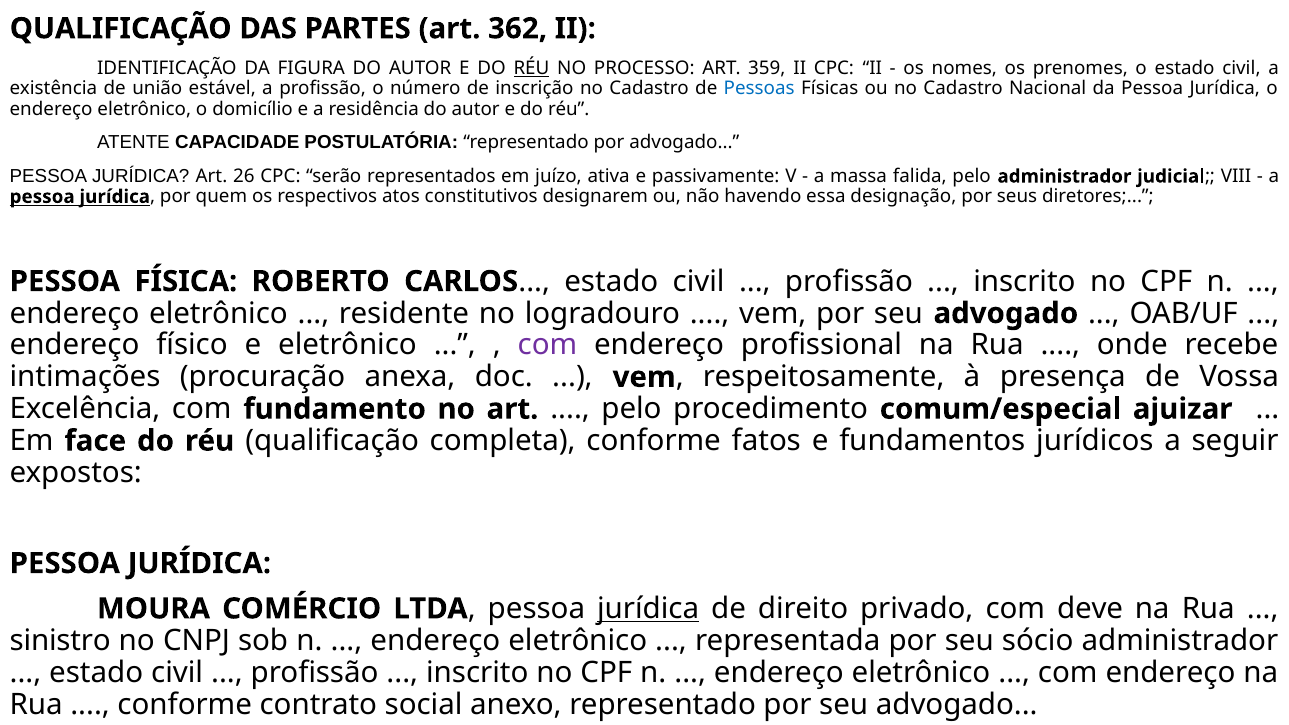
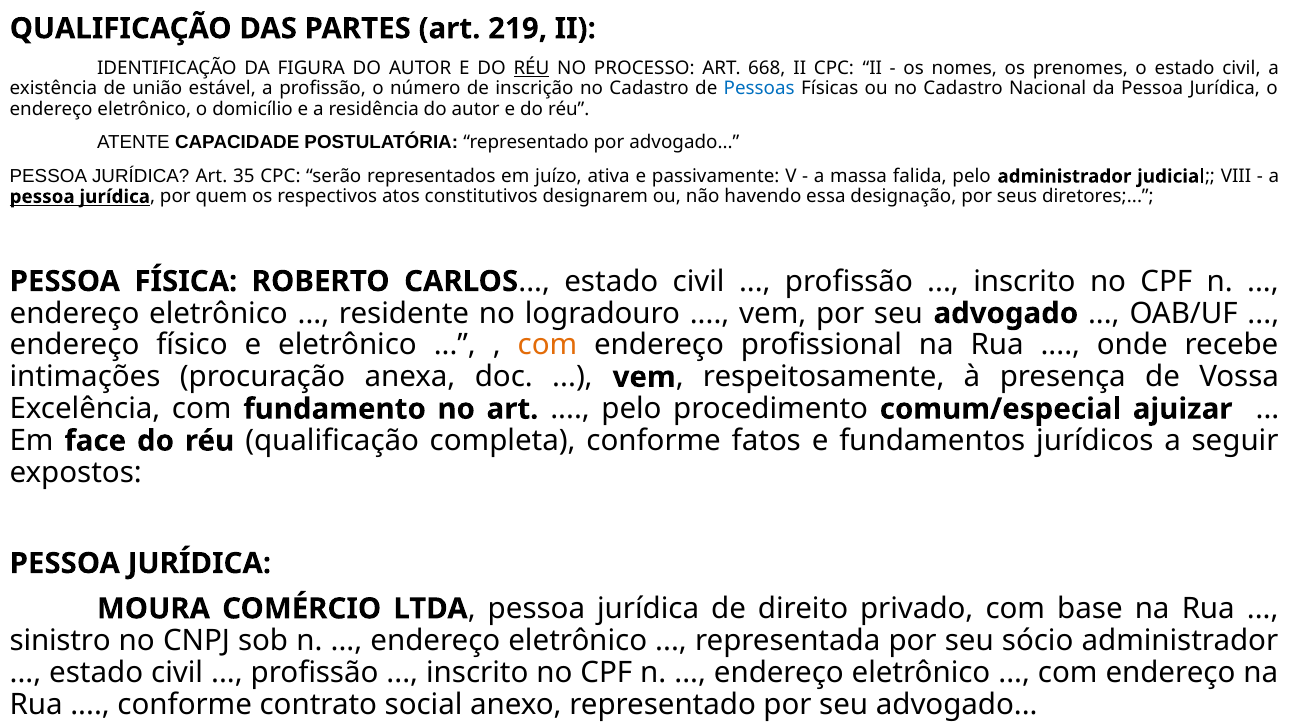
362: 362 -> 219 (518, 29)
359: 359 -> 668 (767, 68)
26: 26 -> 35 (244, 176)
com colour: purple -> orange (548, 345)
jurídica underline: present -> none (648, 609)
deve: deve -> base (1090, 609)
